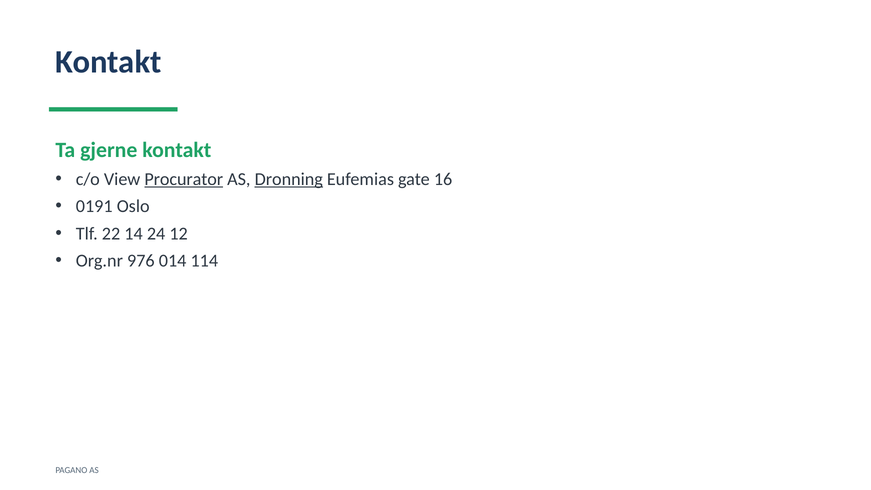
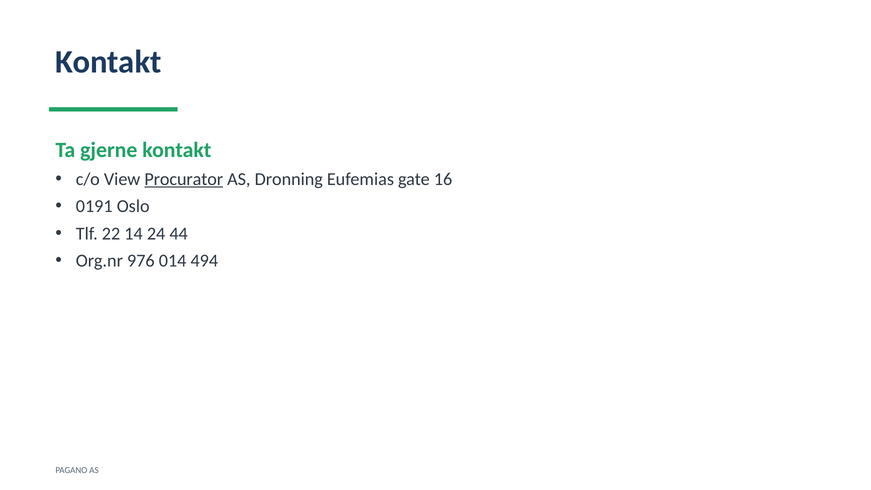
Dronning underline: present -> none (289, 179)
12: 12 -> 44 (179, 234)
114: 114 -> 494 (204, 261)
